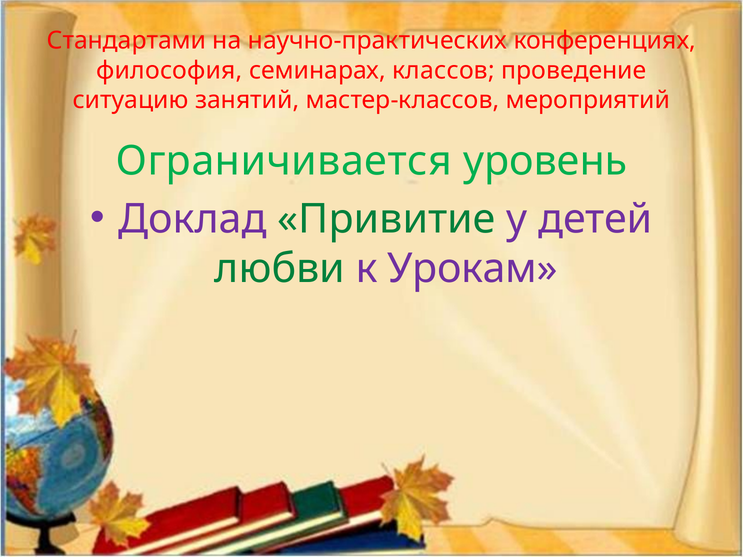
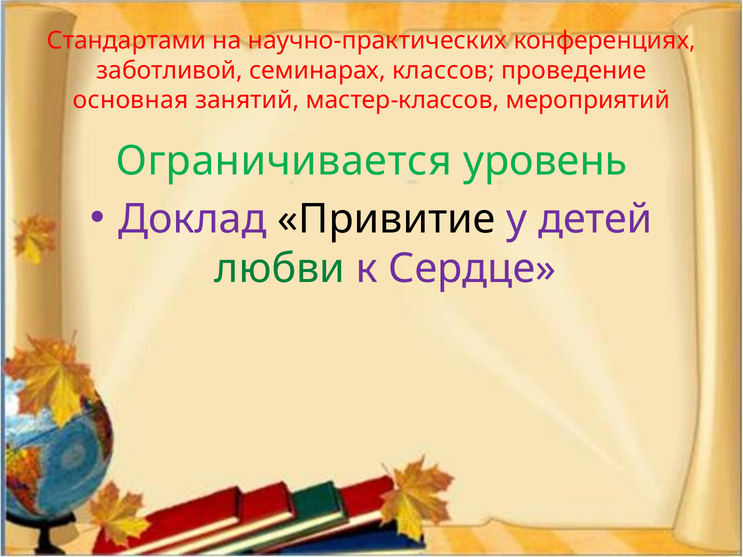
философия: философия -> заботливой (170, 70)
ситуацию: ситуацию -> основная (131, 100)
Привитие colour: green -> black (387, 219)
Урокам: Урокам -> Сердце (472, 269)
